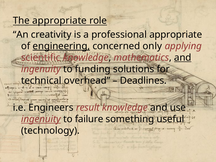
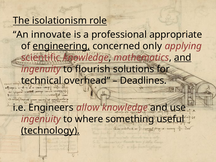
The appropriate: appropriate -> isolationism (60, 21)
creativity: creativity -> innovate (51, 35)
funding: funding -> flourish (93, 69)
result: result -> allow (88, 108)
ingenuity underline: present -> none (41, 119)
failure: failure -> where (89, 119)
technology underline: none -> present (50, 131)
